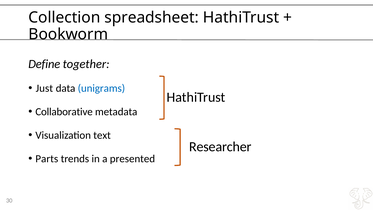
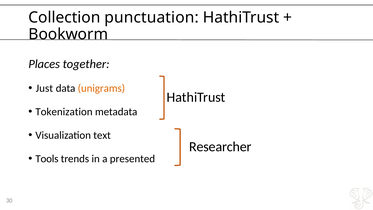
spreadsheet: spreadsheet -> punctuation (152, 17)
Define: Define -> Places (44, 64)
unigrams colour: blue -> orange (101, 88)
Collaborative: Collaborative -> Tokenization (64, 112)
Parts: Parts -> Tools (47, 159)
